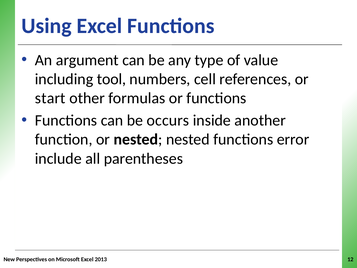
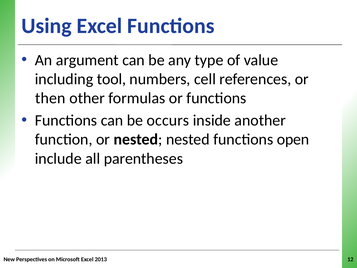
start: start -> then (50, 98)
error: error -> open (293, 139)
